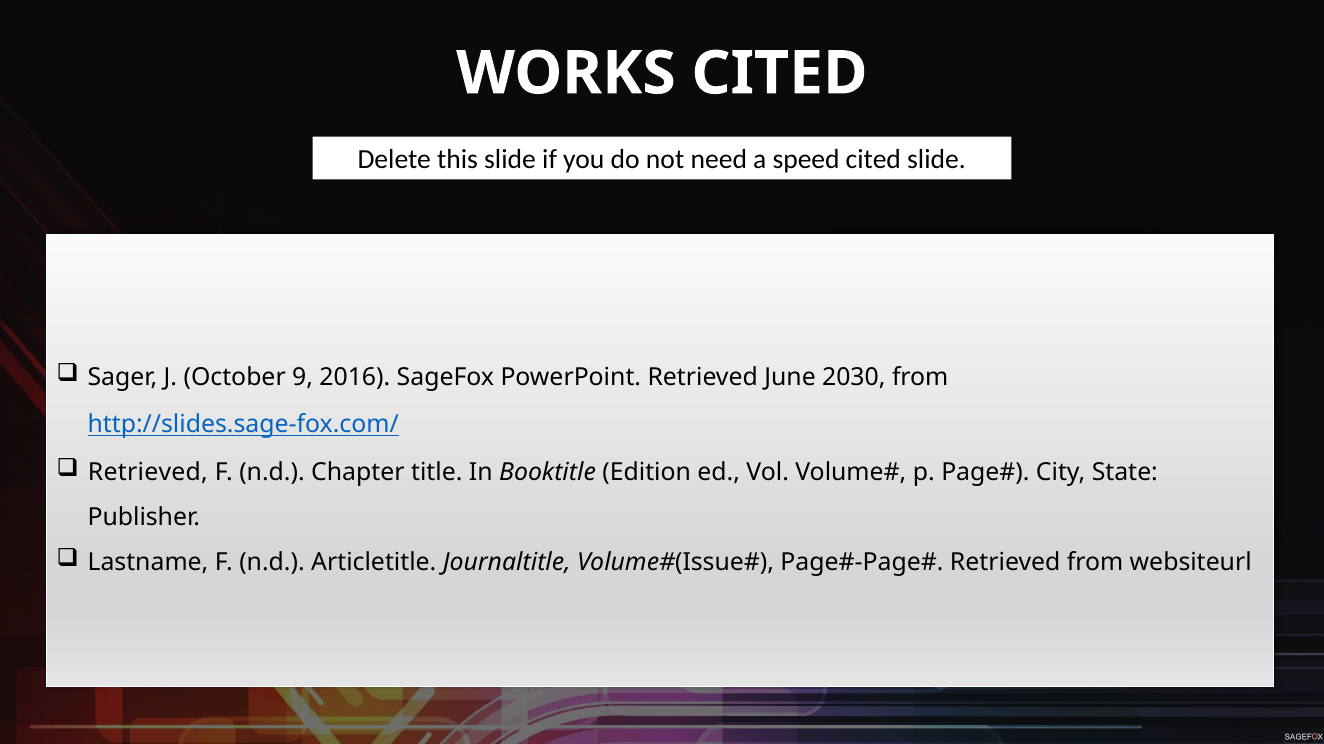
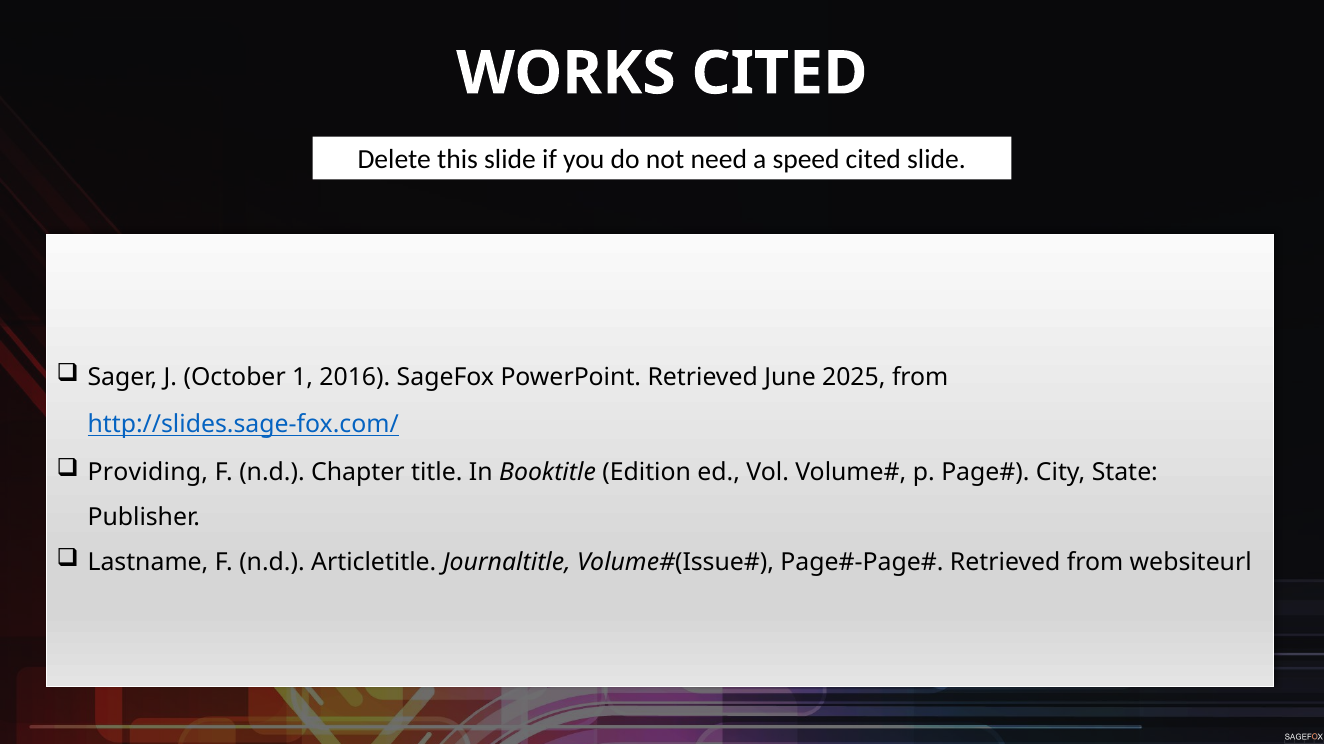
9: 9 -> 1 (303, 378)
2030: 2030 -> 2025 (854, 378)
Retrieved: Retrieved -> Providing (148, 473)
